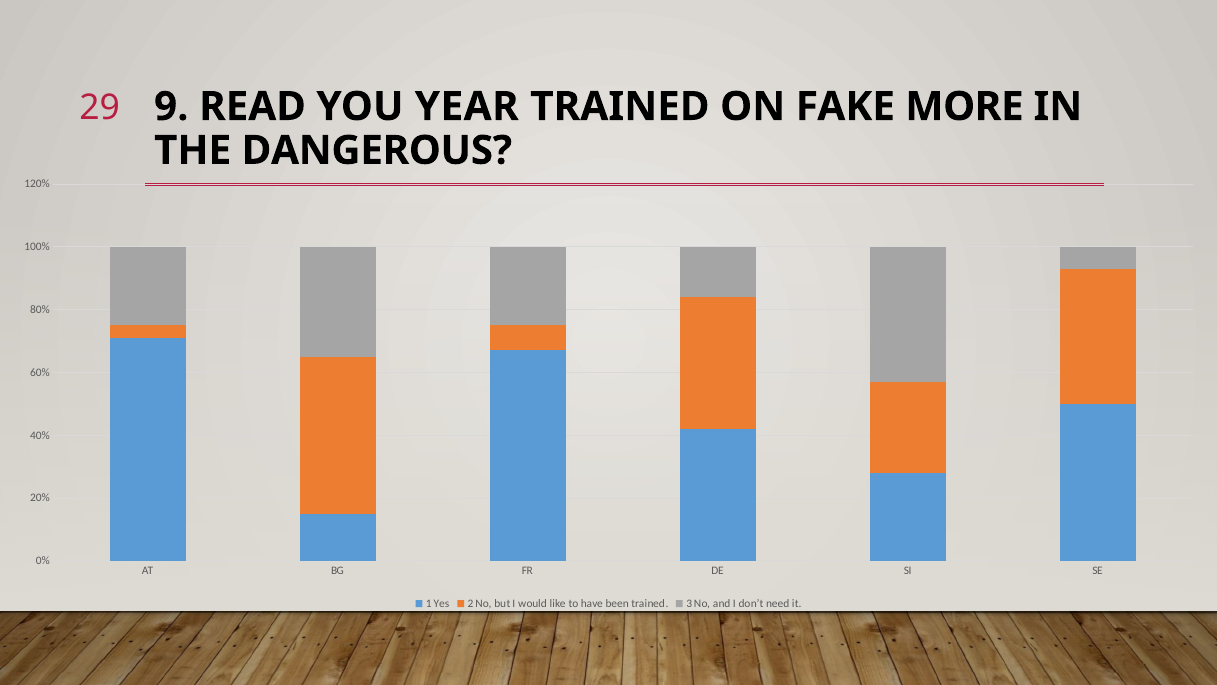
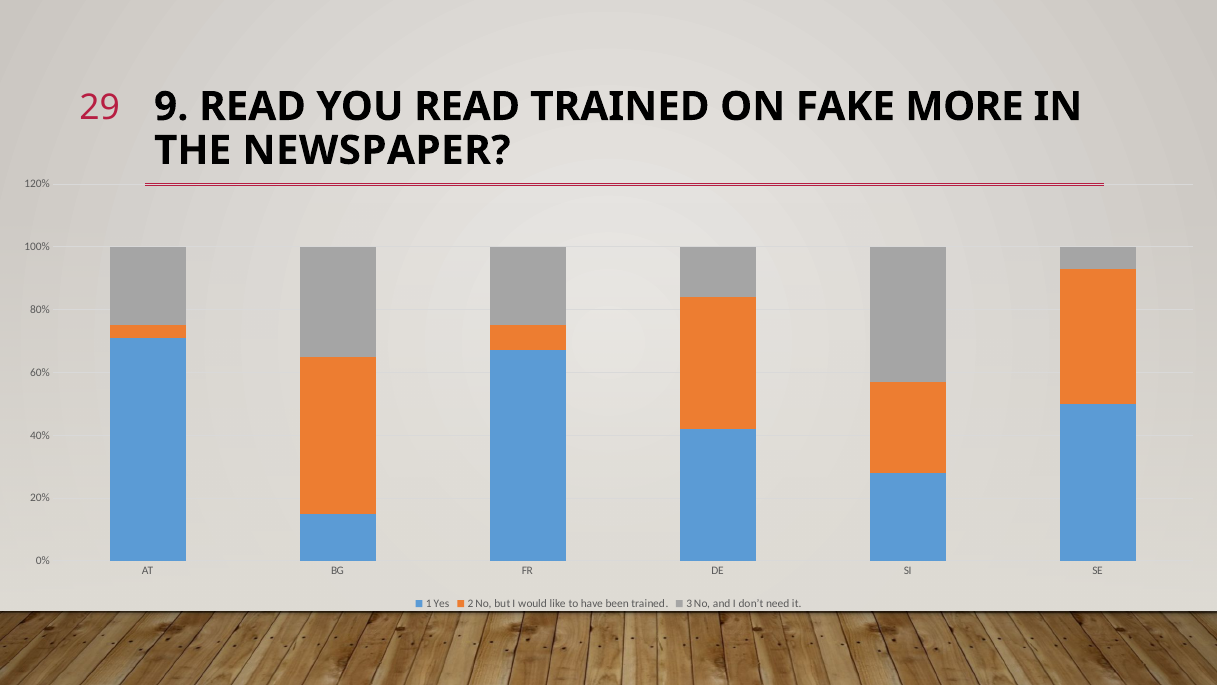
YOU YEAR: YEAR -> READ (467, 107)
DANGEROUS: DANGEROUS -> NEWSPAPER (377, 150)
